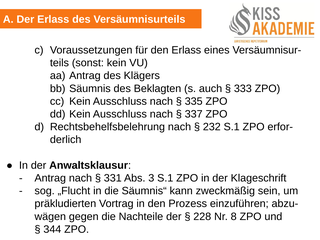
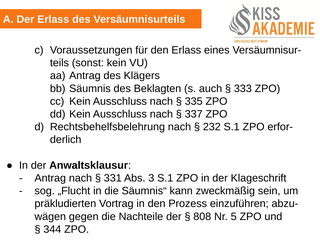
228: 228 -> 808 (202, 216)
8: 8 -> 5 (234, 216)
